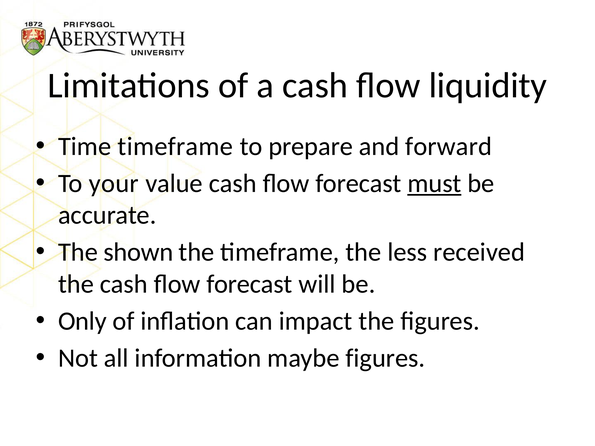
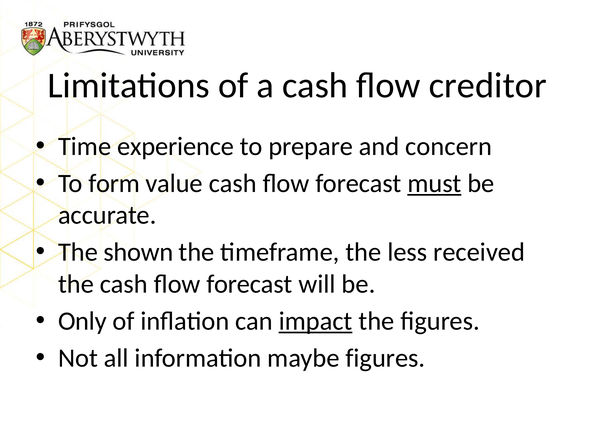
liquidity: liquidity -> creditor (488, 86)
Time timeframe: timeframe -> experience (176, 147)
forward: forward -> concern (449, 147)
your: your -> form (114, 184)
impact underline: none -> present (316, 321)
